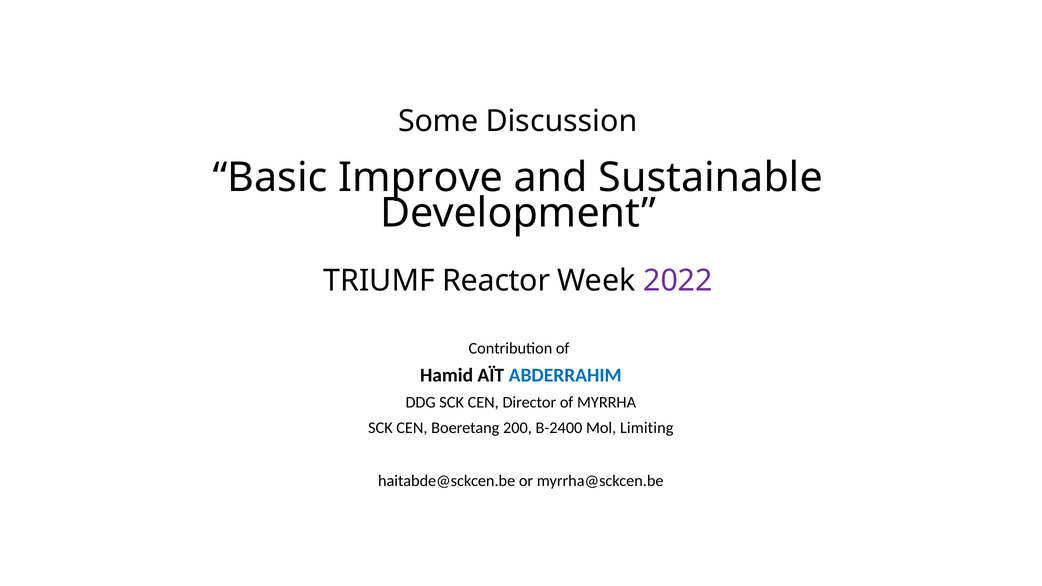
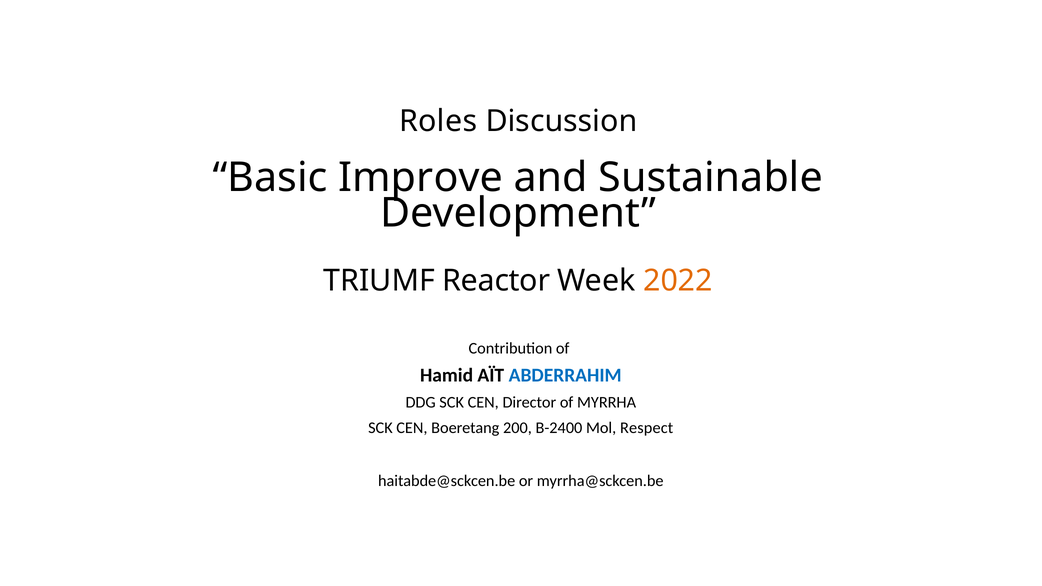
Some: Some -> Roles (438, 121)
2022 colour: purple -> orange (678, 281)
Limiting: Limiting -> Respect (647, 428)
